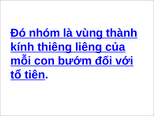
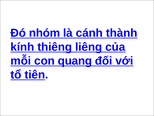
vùng: vùng -> cánh (89, 33)
bướm: bướm -> quang (75, 61)
